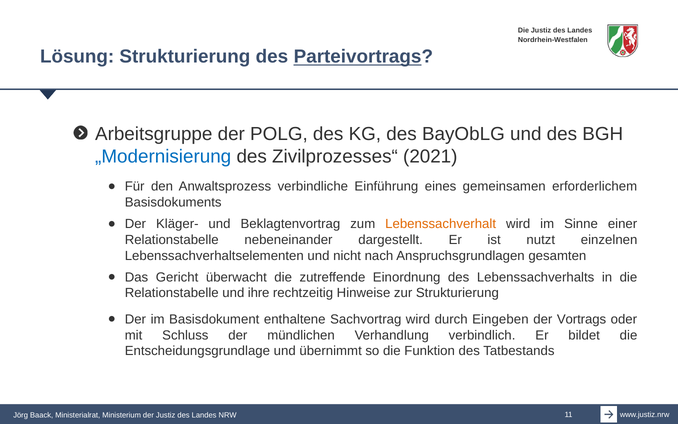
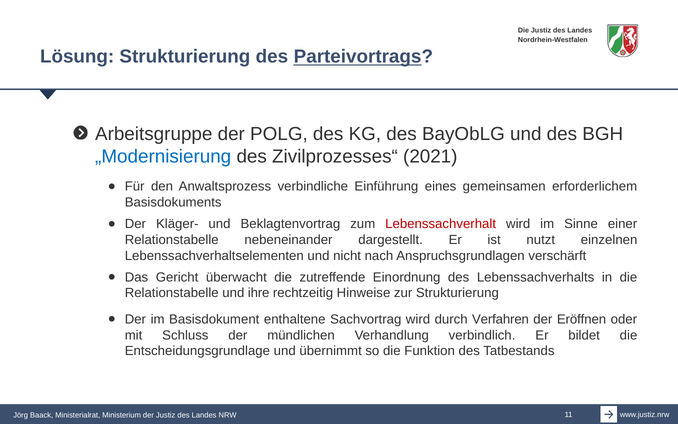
Lebenssachverhalt colour: orange -> red (441, 224)
gesamten: gesamten -> verschärft (557, 256)
Eingeben: Eingeben -> Verfahren (501, 319)
Vortrags: Vortrags -> Eröffnen (582, 319)
